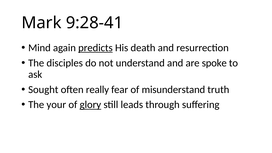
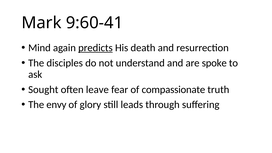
9:28-41: 9:28-41 -> 9:60-41 (94, 23)
really: really -> leave (97, 90)
misunderstand: misunderstand -> compassionate (173, 90)
your: your -> envy (56, 105)
glory underline: present -> none (90, 105)
